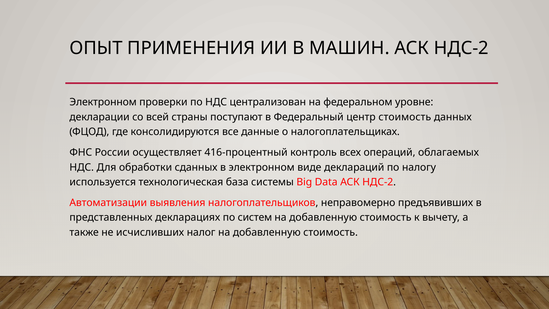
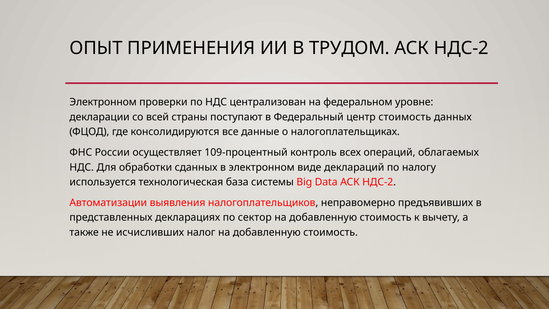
МАШИН: МАШИН -> ТРУДОМ (350, 48)
416-процентный: 416-процентный -> 109-процентный (246, 152)
систем: систем -> сектор (255, 217)
